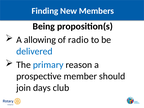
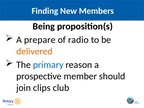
allowing: allowing -> prepare (40, 40)
delivered colour: blue -> orange (34, 51)
days: days -> clips (42, 88)
